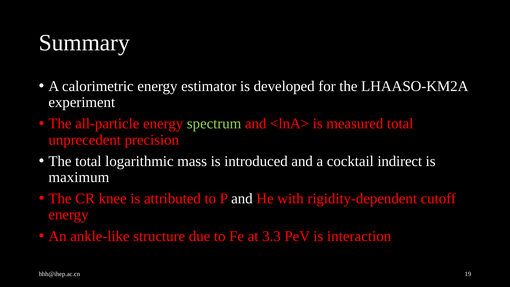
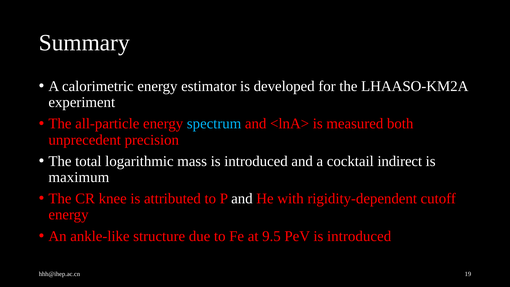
spectrum colour: light green -> light blue (214, 124)
measured total: total -> both (400, 124)
3.3: 3.3 -> 9.5 (271, 236)
PeV is interaction: interaction -> introduced (359, 236)
